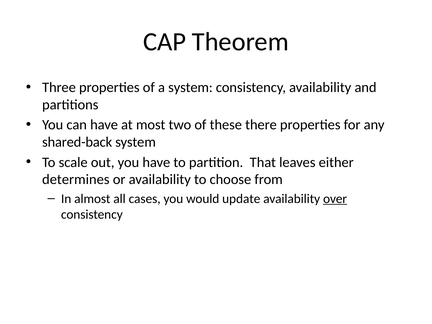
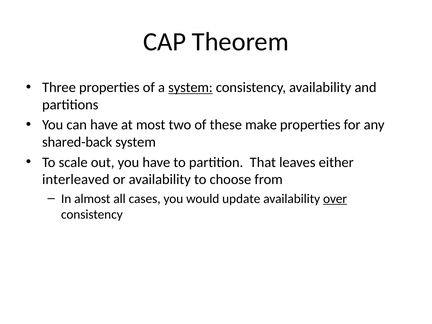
system underline: none -> present (190, 87)
there: there -> make (261, 125)
determines: determines -> interleaved (76, 180)
